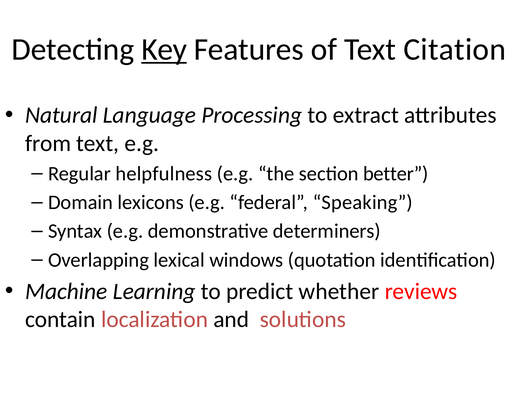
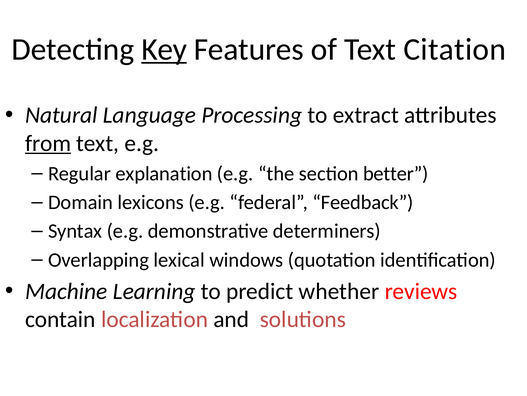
from underline: none -> present (48, 143)
helpfulness: helpfulness -> explanation (164, 173)
Speaking: Speaking -> Feedback (363, 202)
